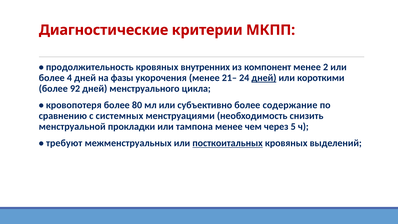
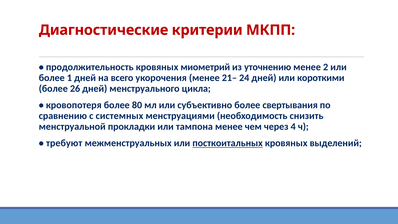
внутренних: внутренних -> миометрий (205, 67)
компонент: компонент -> уточнению (268, 67)
4: 4 -> 1 (69, 78)
фазы: фазы -> всего (122, 78)
дней underline: present -> none (264, 78)
92: 92 -> 26 (75, 89)
содержание: содержание -> свертывания (290, 105)
5: 5 -> 4 (293, 127)
